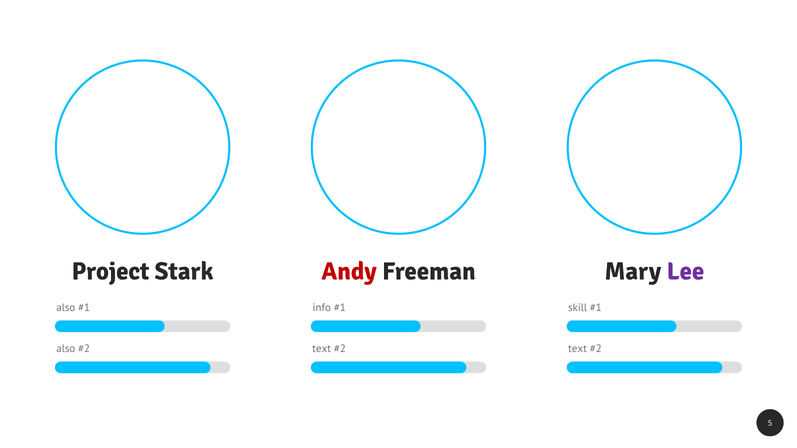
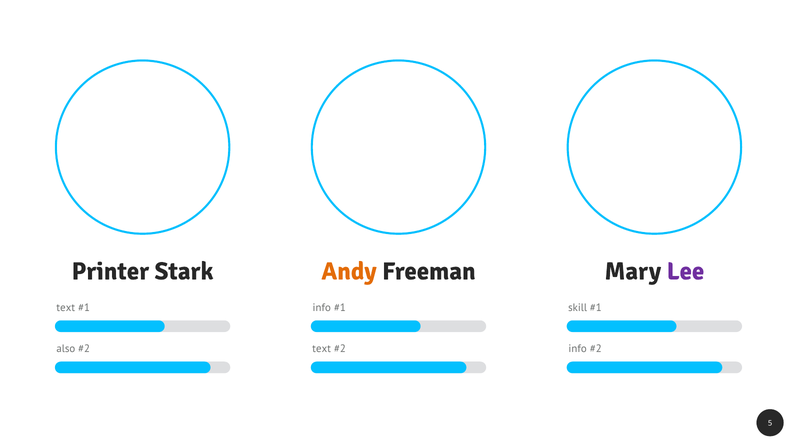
Project: Project -> Printer (110, 271)
Andy colour: red -> orange (349, 271)
also: also -> text (66, 308)
text: text -> info (578, 349)
